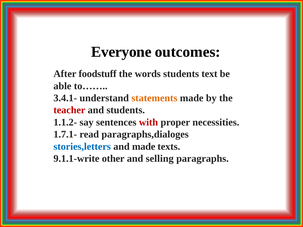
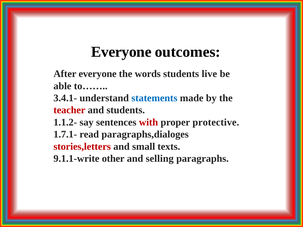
After foodstuff: foodstuff -> everyone (98, 74)
text: text -> live (209, 74)
statements colour: orange -> blue (154, 98)
necessities: necessities -> protective (216, 122)
stories,letters colour: blue -> red (82, 147)
and made: made -> small (144, 147)
